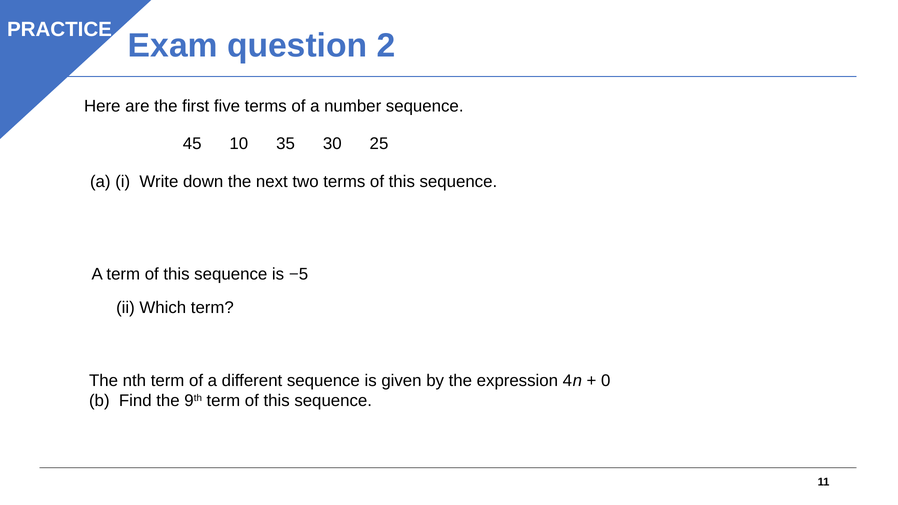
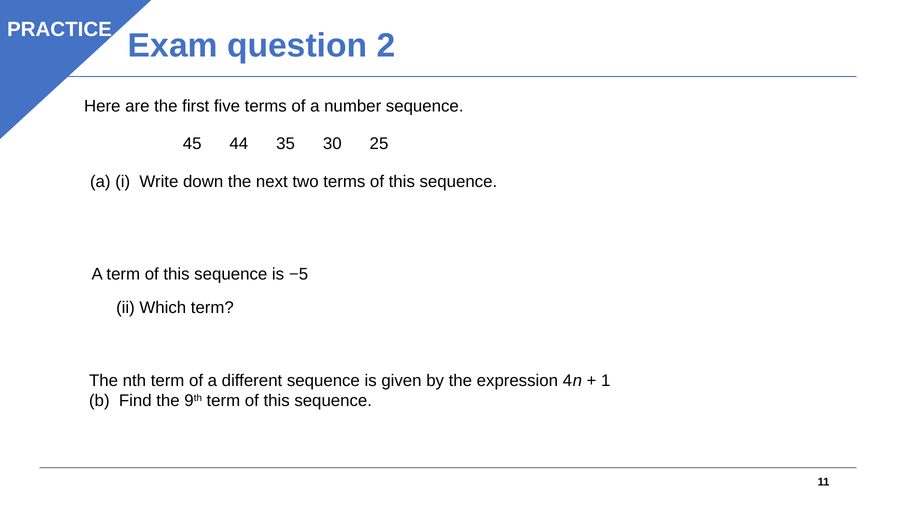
10: 10 -> 44 (239, 144)
0: 0 -> 1 (606, 381)
